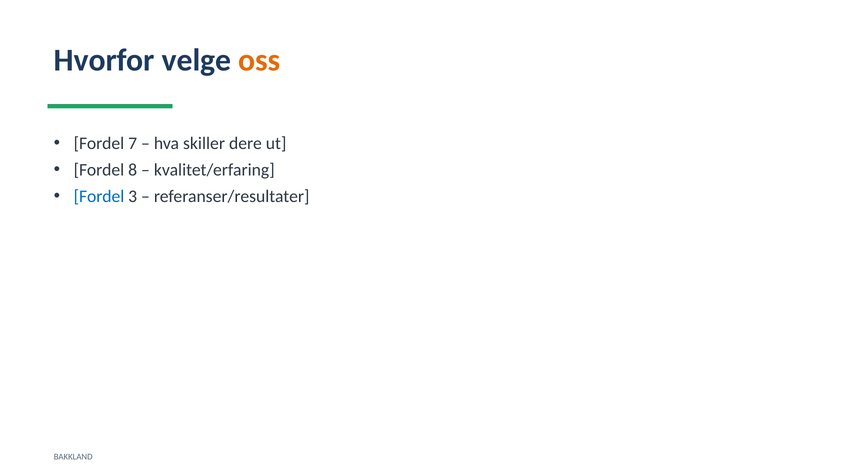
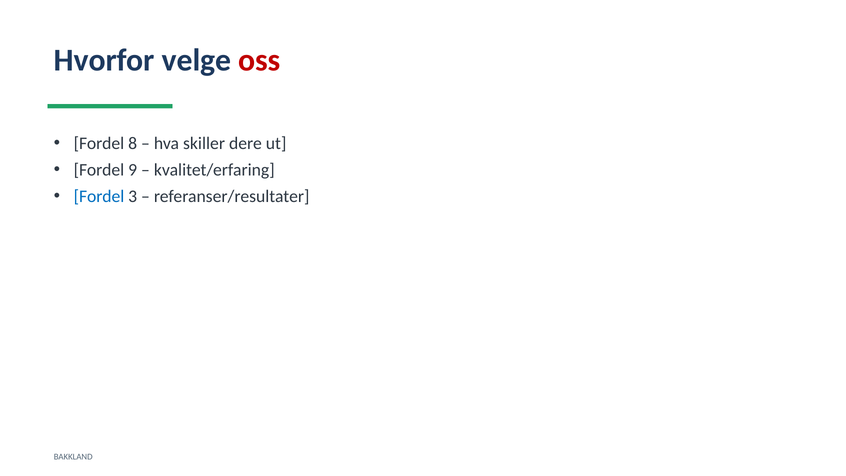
oss colour: orange -> red (259, 60)
7: 7 -> 8 (133, 143)
8: 8 -> 9 (133, 170)
